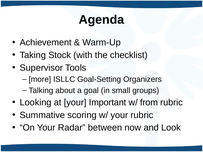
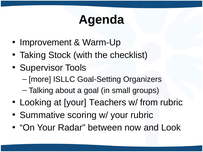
Achievement: Achievement -> Improvement (46, 43)
Important: Important -> Teachers (108, 103)
